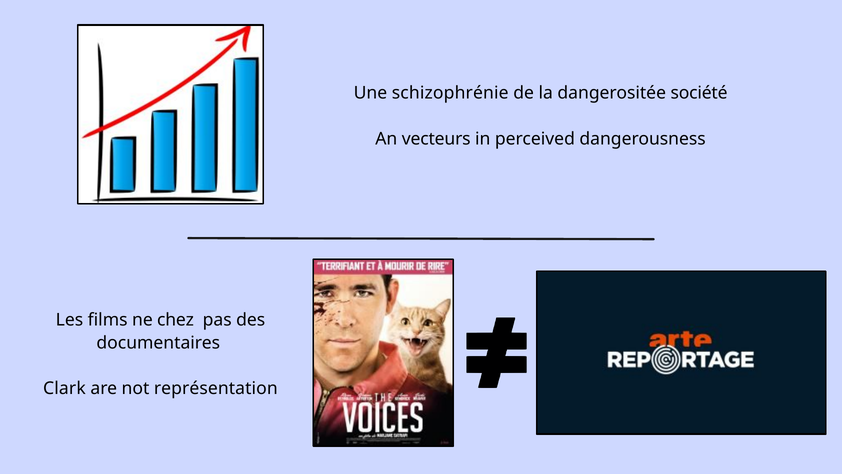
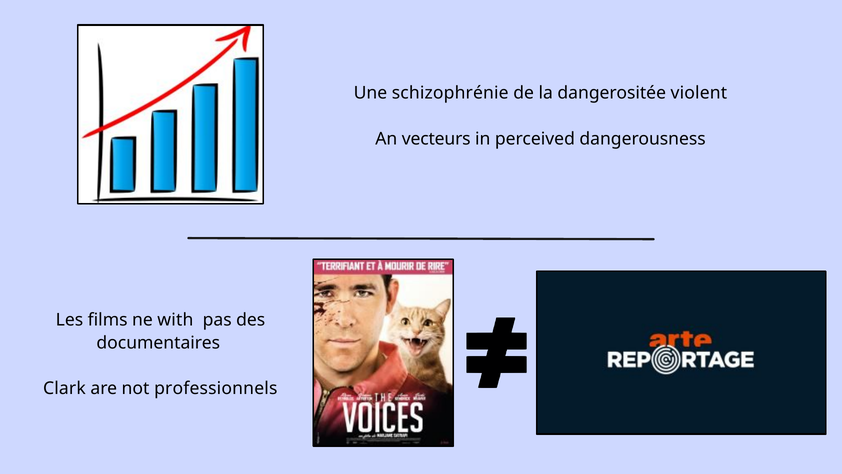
société: société -> violent (699, 93)
chez: chez -> with (175, 320)
représentation: représentation -> professionnels (216, 388)
